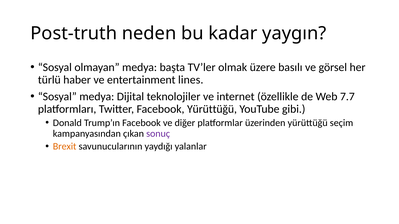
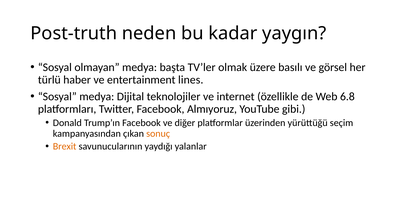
7.7: 7.7 -> 6.8 (347, 97)
Facebook Yürüttüğü: Yürüttüğü -> Almıyoruz (212, 109)
sonuç colour: purple -> orange (158, 134)
